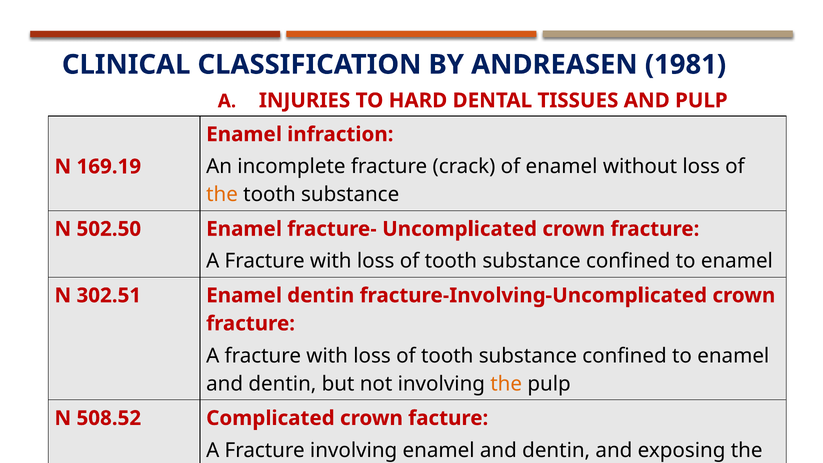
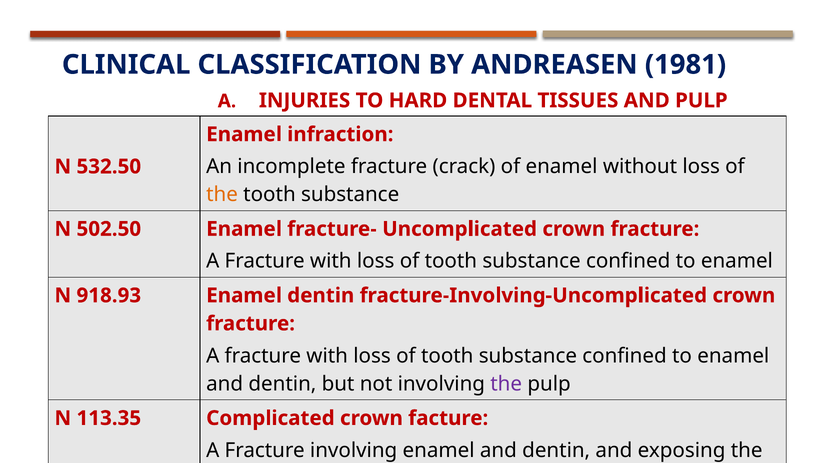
169.19: 169.19 -> 532.50 (109, 167)
302.51: 302.51 -> 918.93 (109, 295)
the colour: orange -> purple (506, 384)
508.52: 508.52 -> 113.35 (109, 418)
